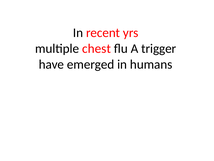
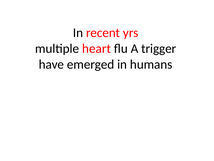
chest: chest -> heart (97, 48)
